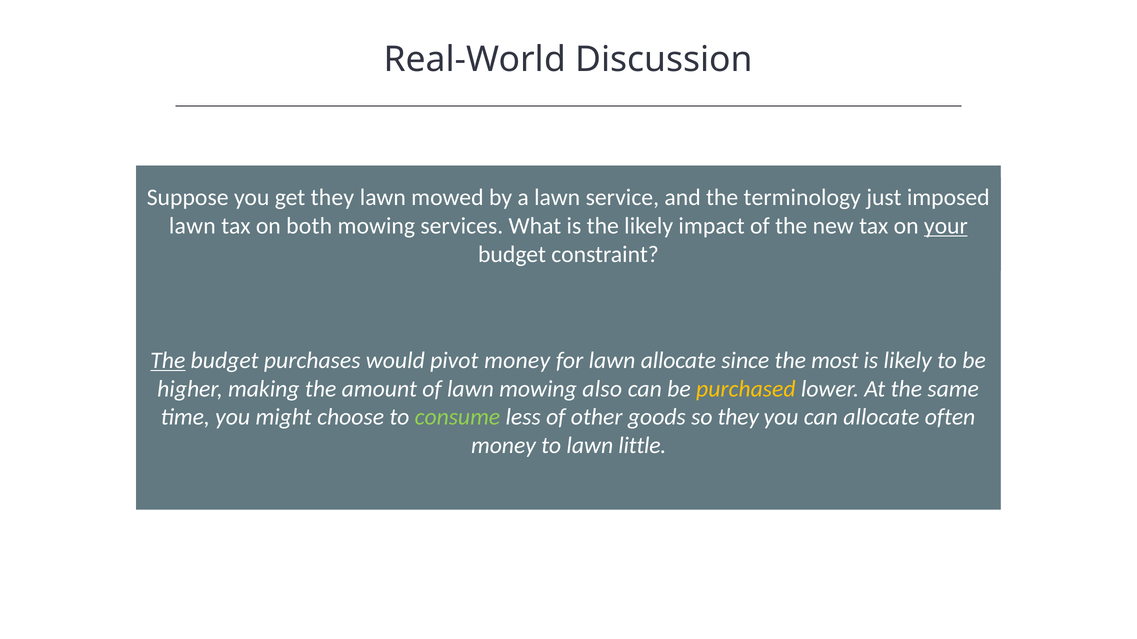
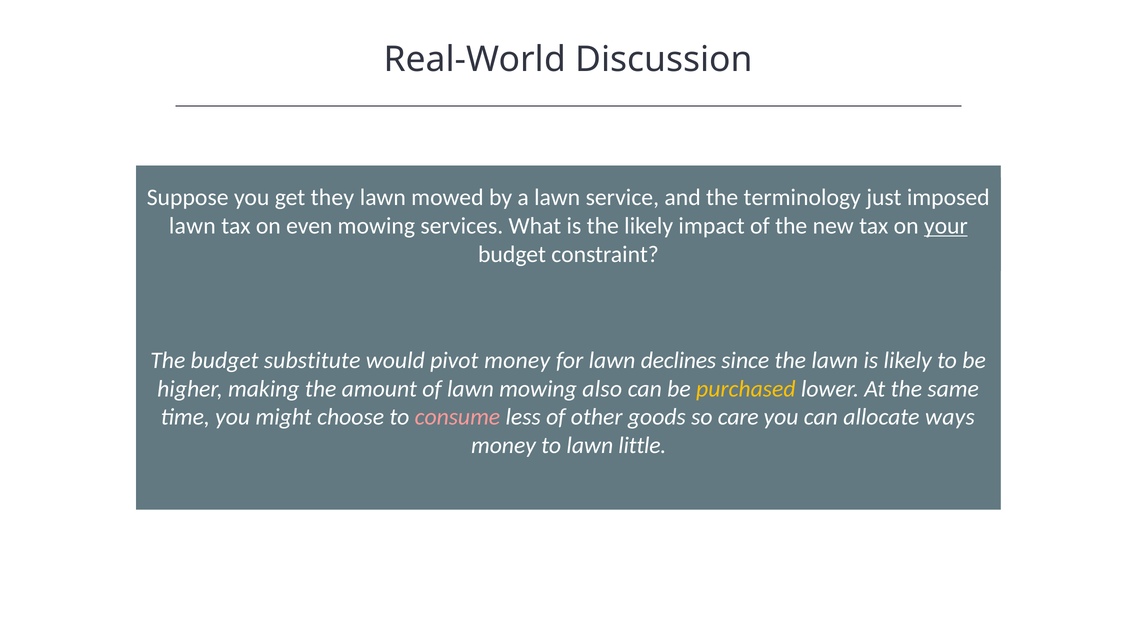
both: both -> even (309, 226)
The underline: present -> none (168, 361)
purchases: purchases -> substitute (312, 361)
lawn allocate: allocate -> declines (678, 361)
the most: most -> lawn (835, 361)
consume colour: light green -> pink (457, 418)
so they: they -> care (738, 418)
often: often -> ways (950, 418)
